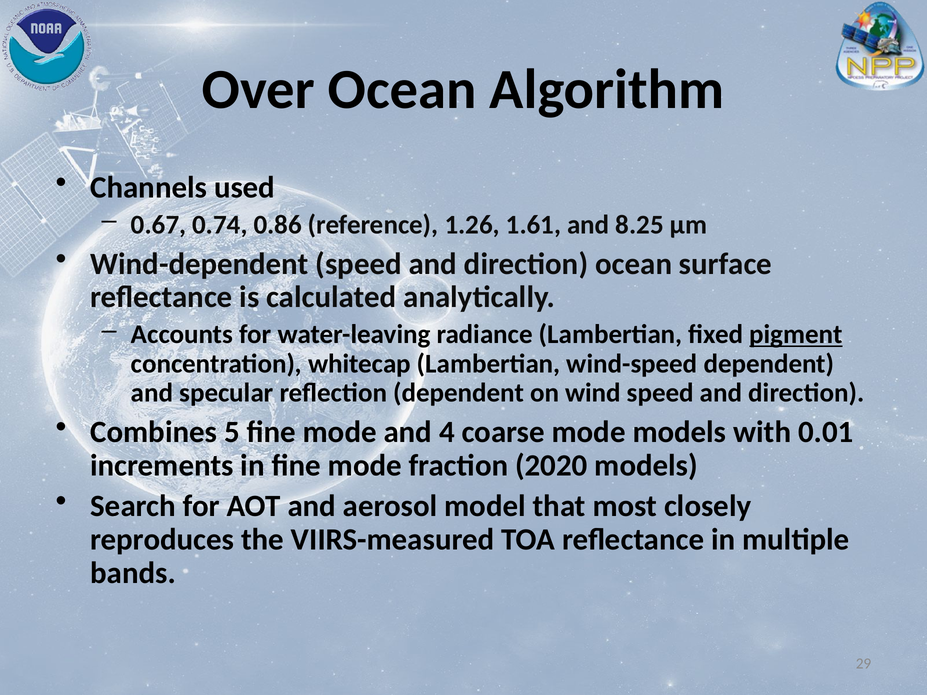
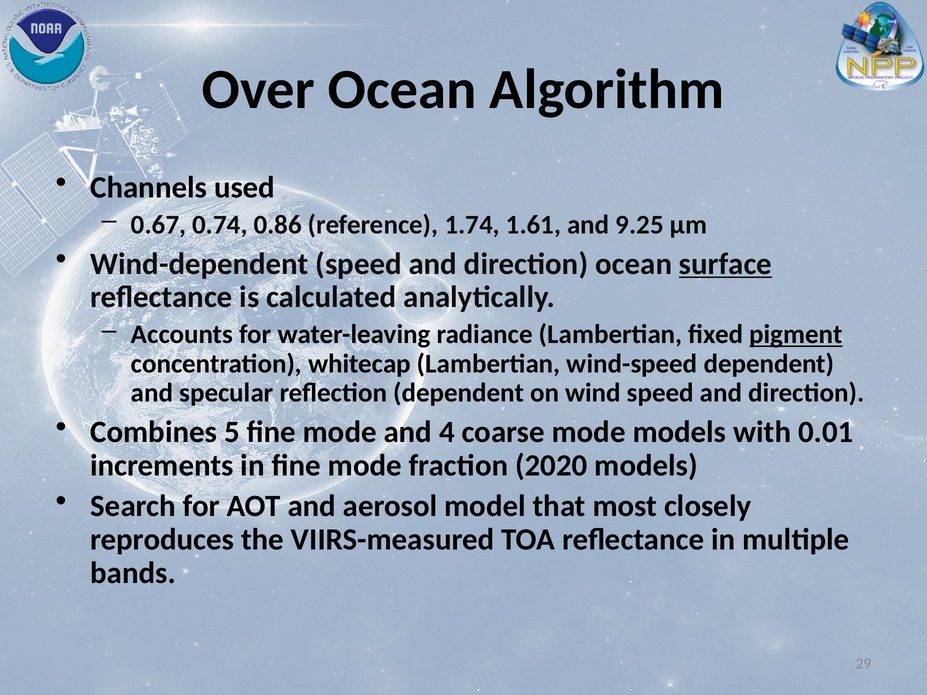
1.26: 1.26 -> 1.74 (472, 225)
8.25: 8.25 -> 9.25 (640, 225)
surface underline: none -> present (725, 264)
